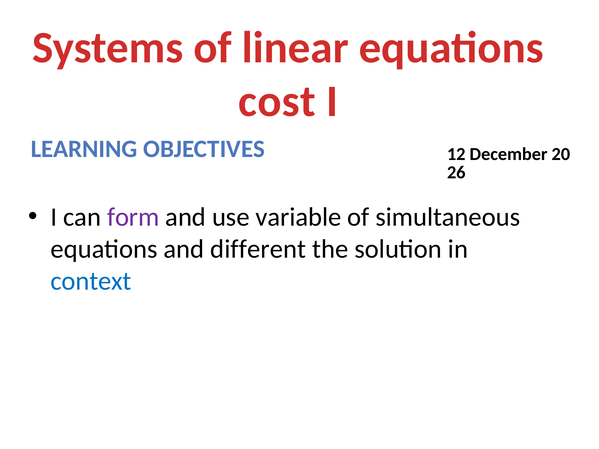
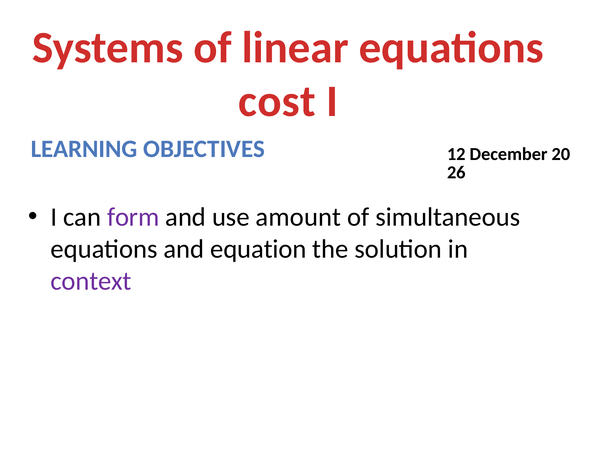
variable: variable -> amount (298, 217)
different: different -> equation (258, 249)
context colour: blue -> purple (91, 281)
